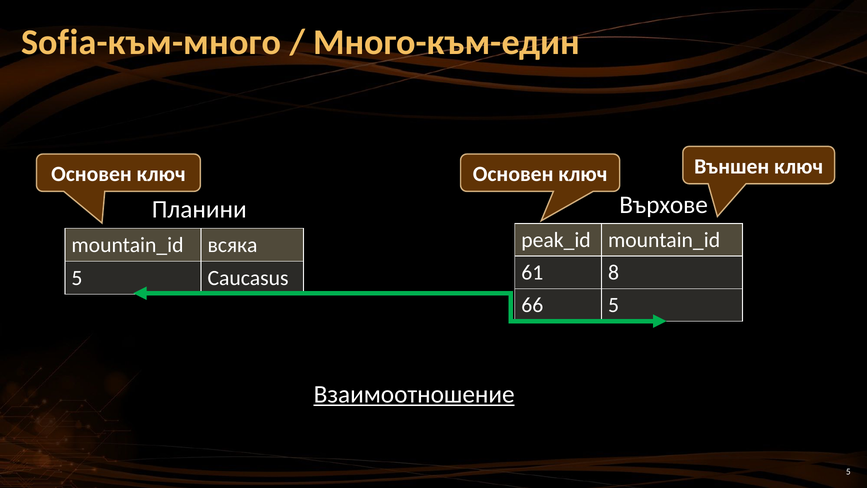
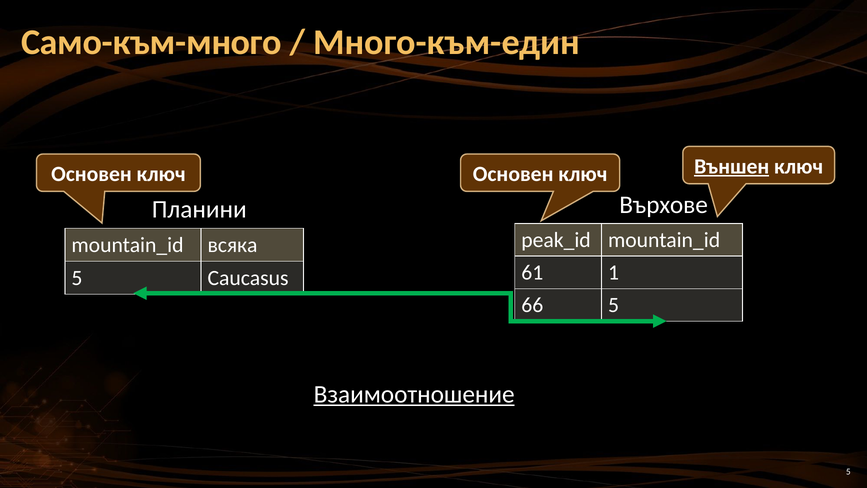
Sofia-към-много: Sofia-към-много -> Само-към-много (151, 42)
Външен underline: none -> present (732, 166)
8: 8 -> 1 (613, 273)
